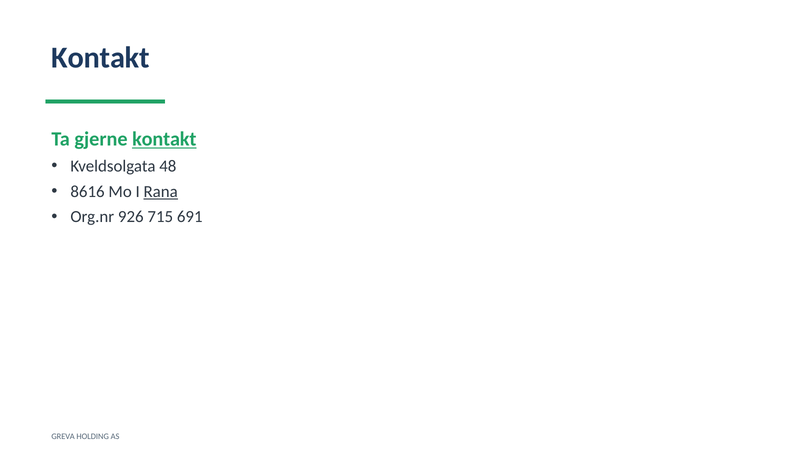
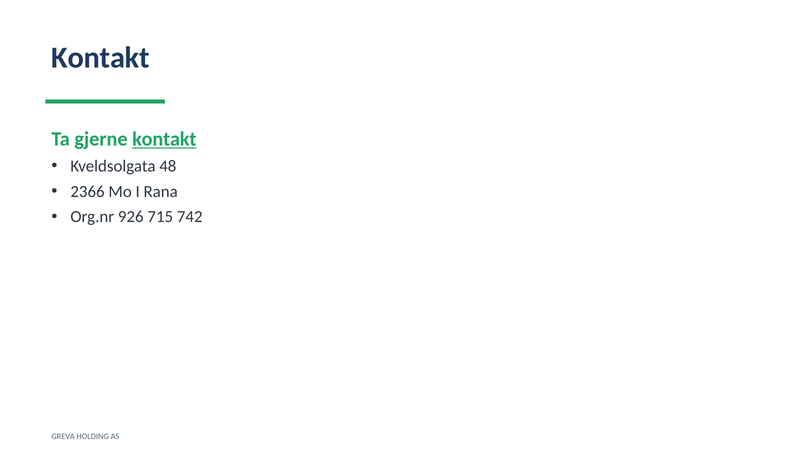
8616: 8616 -> 2366 (88, 192)
Rana underline: present -> none (161, 192)
691: 691 -> 742 (190, 217)
